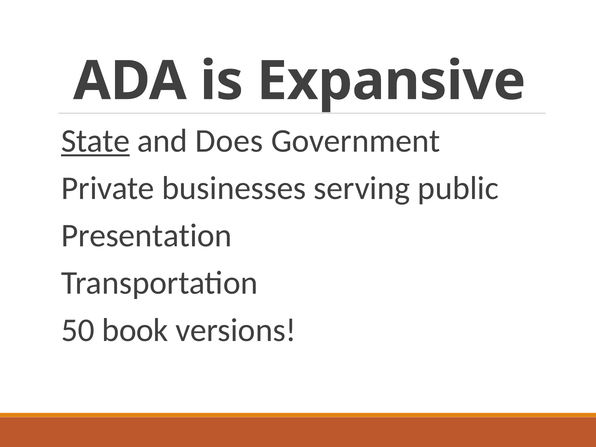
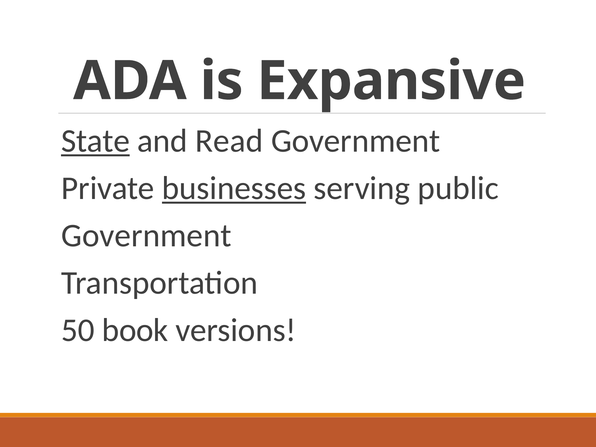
Does: Does -> Read (229, 141)
businesses underline: none -> present (234, 188)
Presentation: Presentation -> Government (146, 236)
